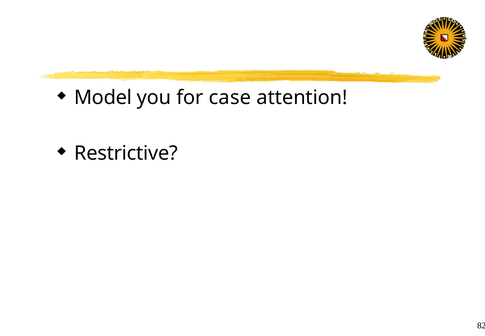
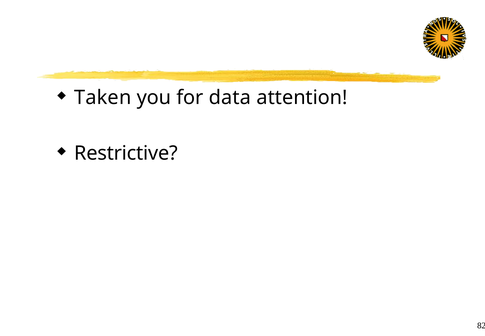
Model: Model -> Taken (103, 98)
case: case -> data (230, 98)
